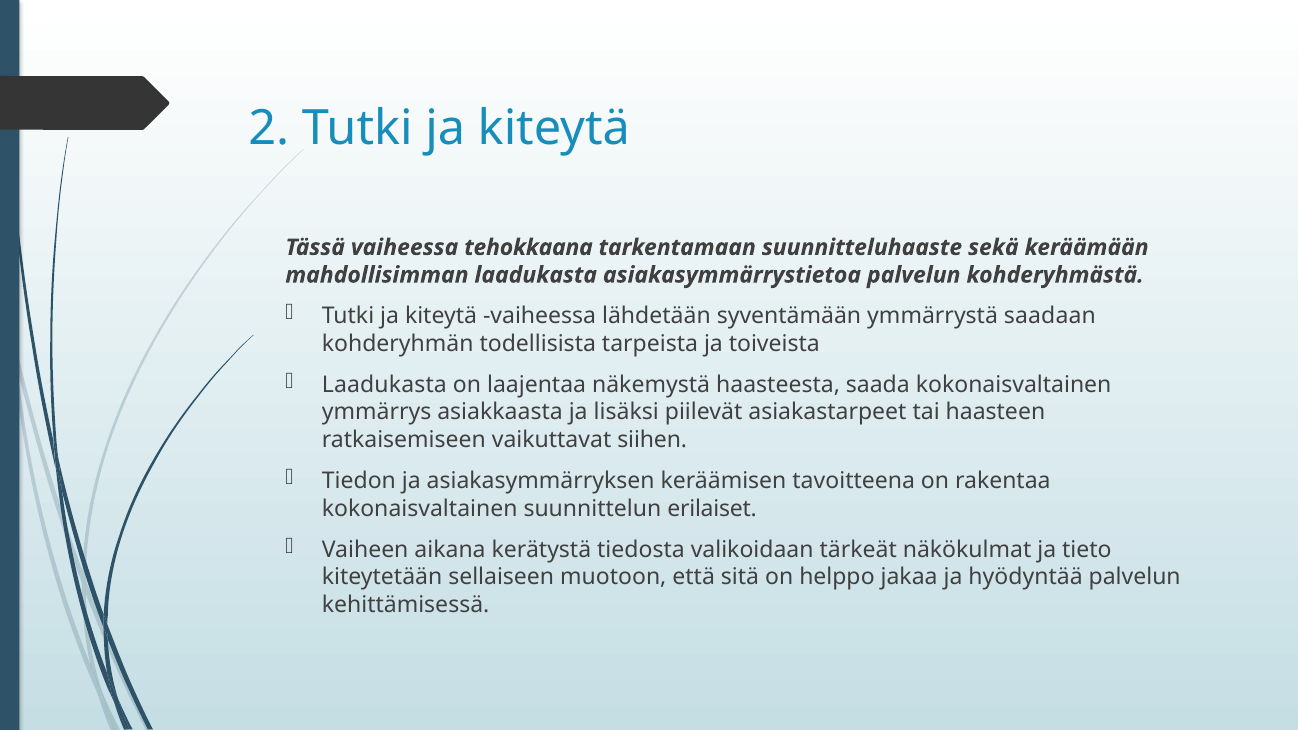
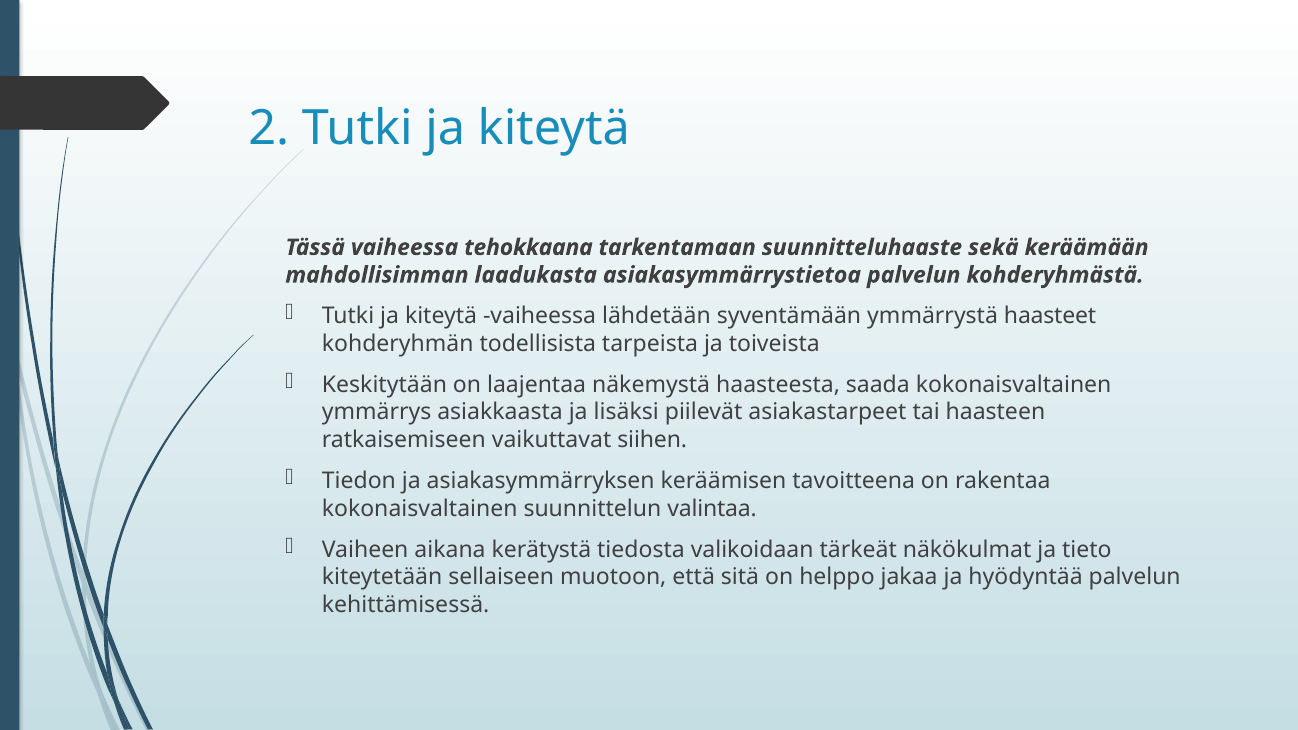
saadaan: saadaan -> haasteet (1050, 316)
Laadukasta: Laadukasta -> Keskitytään (384, 385)
erilaiset: erilaiset -> valintaa (712, 509)
